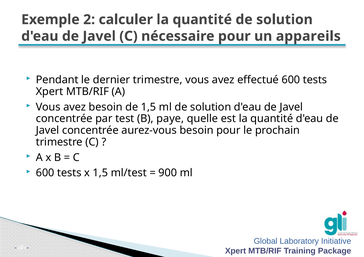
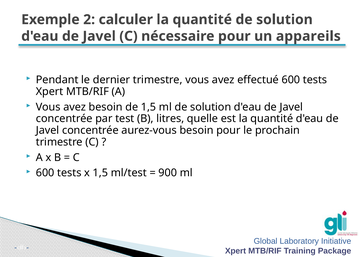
paye: paye -> litres (170, 119)
